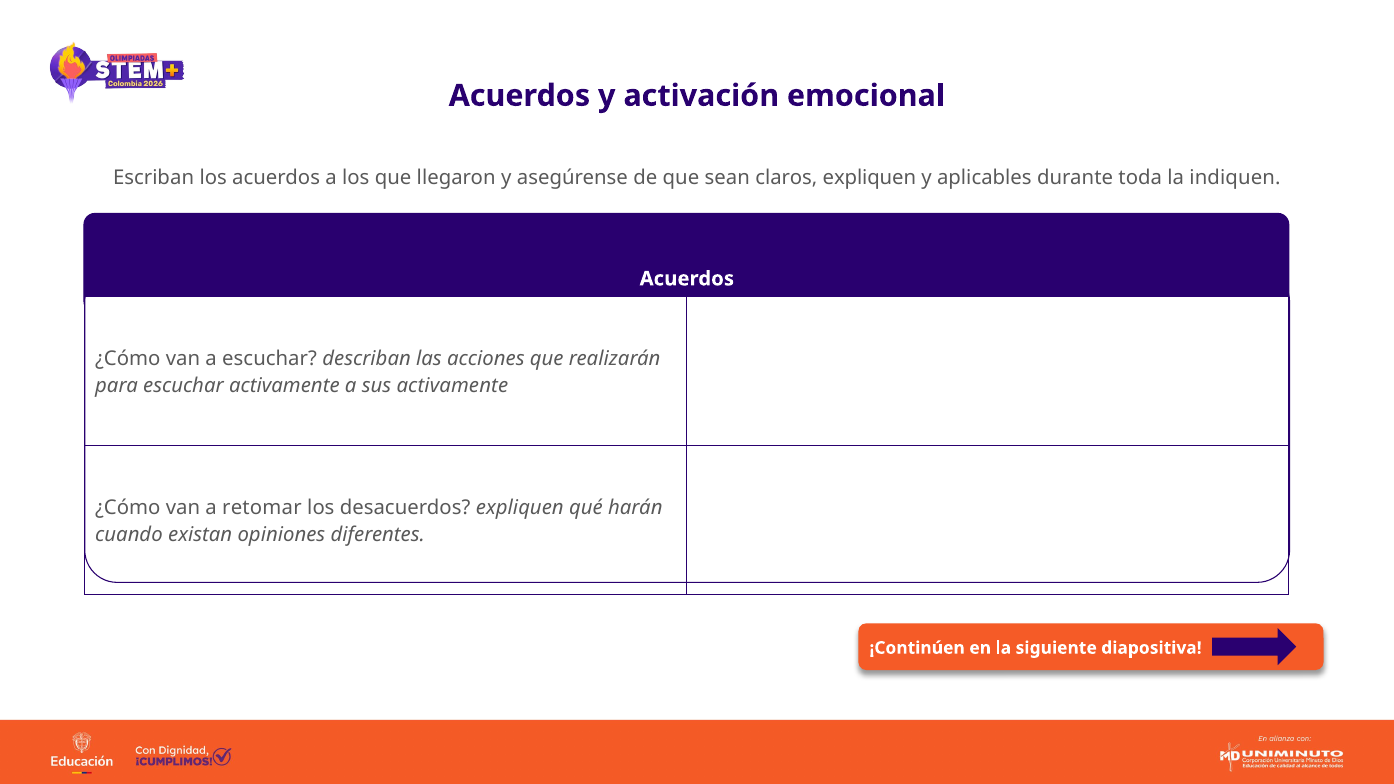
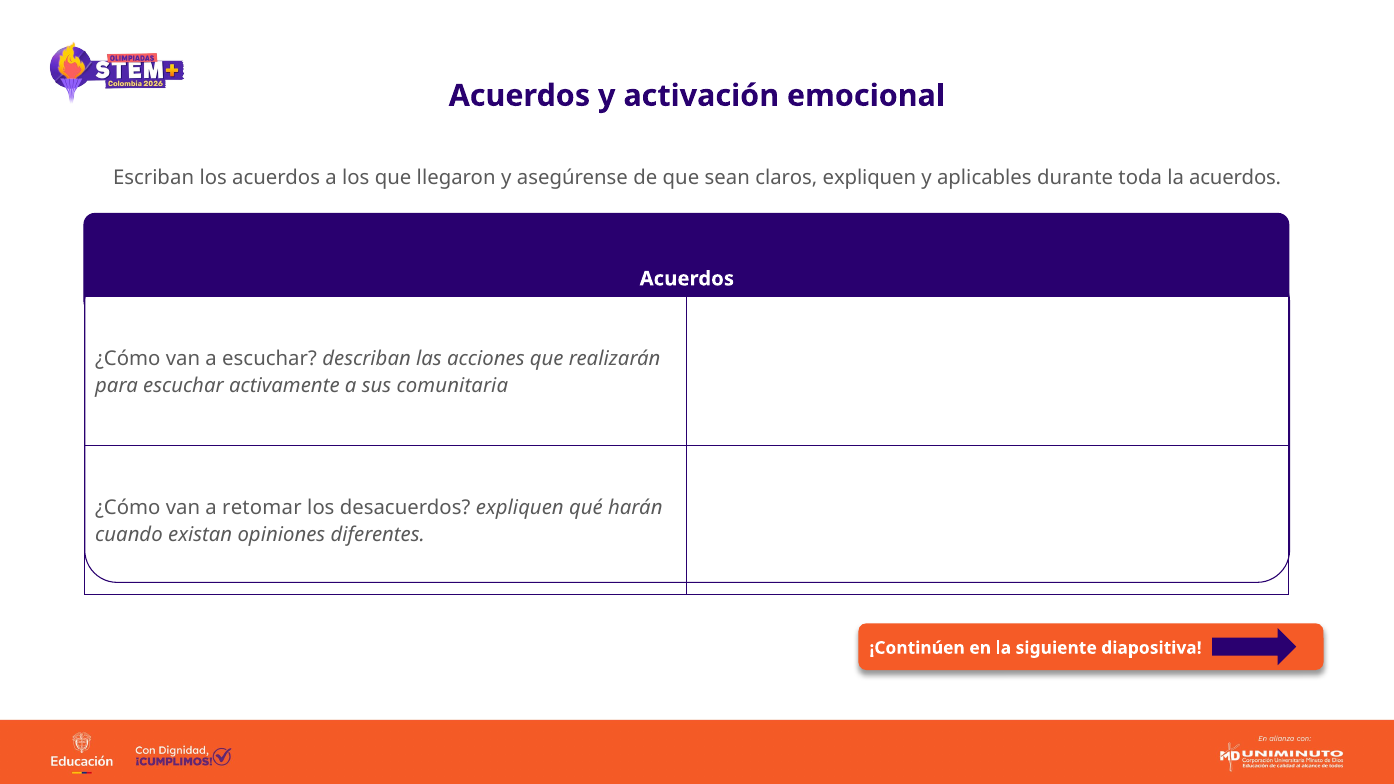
la indiquen: indiquen -> acuerdos (1235, 178)
sus activamente: activamente -> comunitaria (452, 386)
